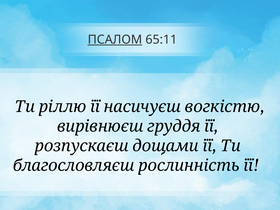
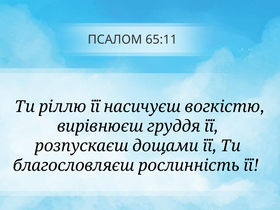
ПСАЛОМ underline: present -> none (115, 40)
